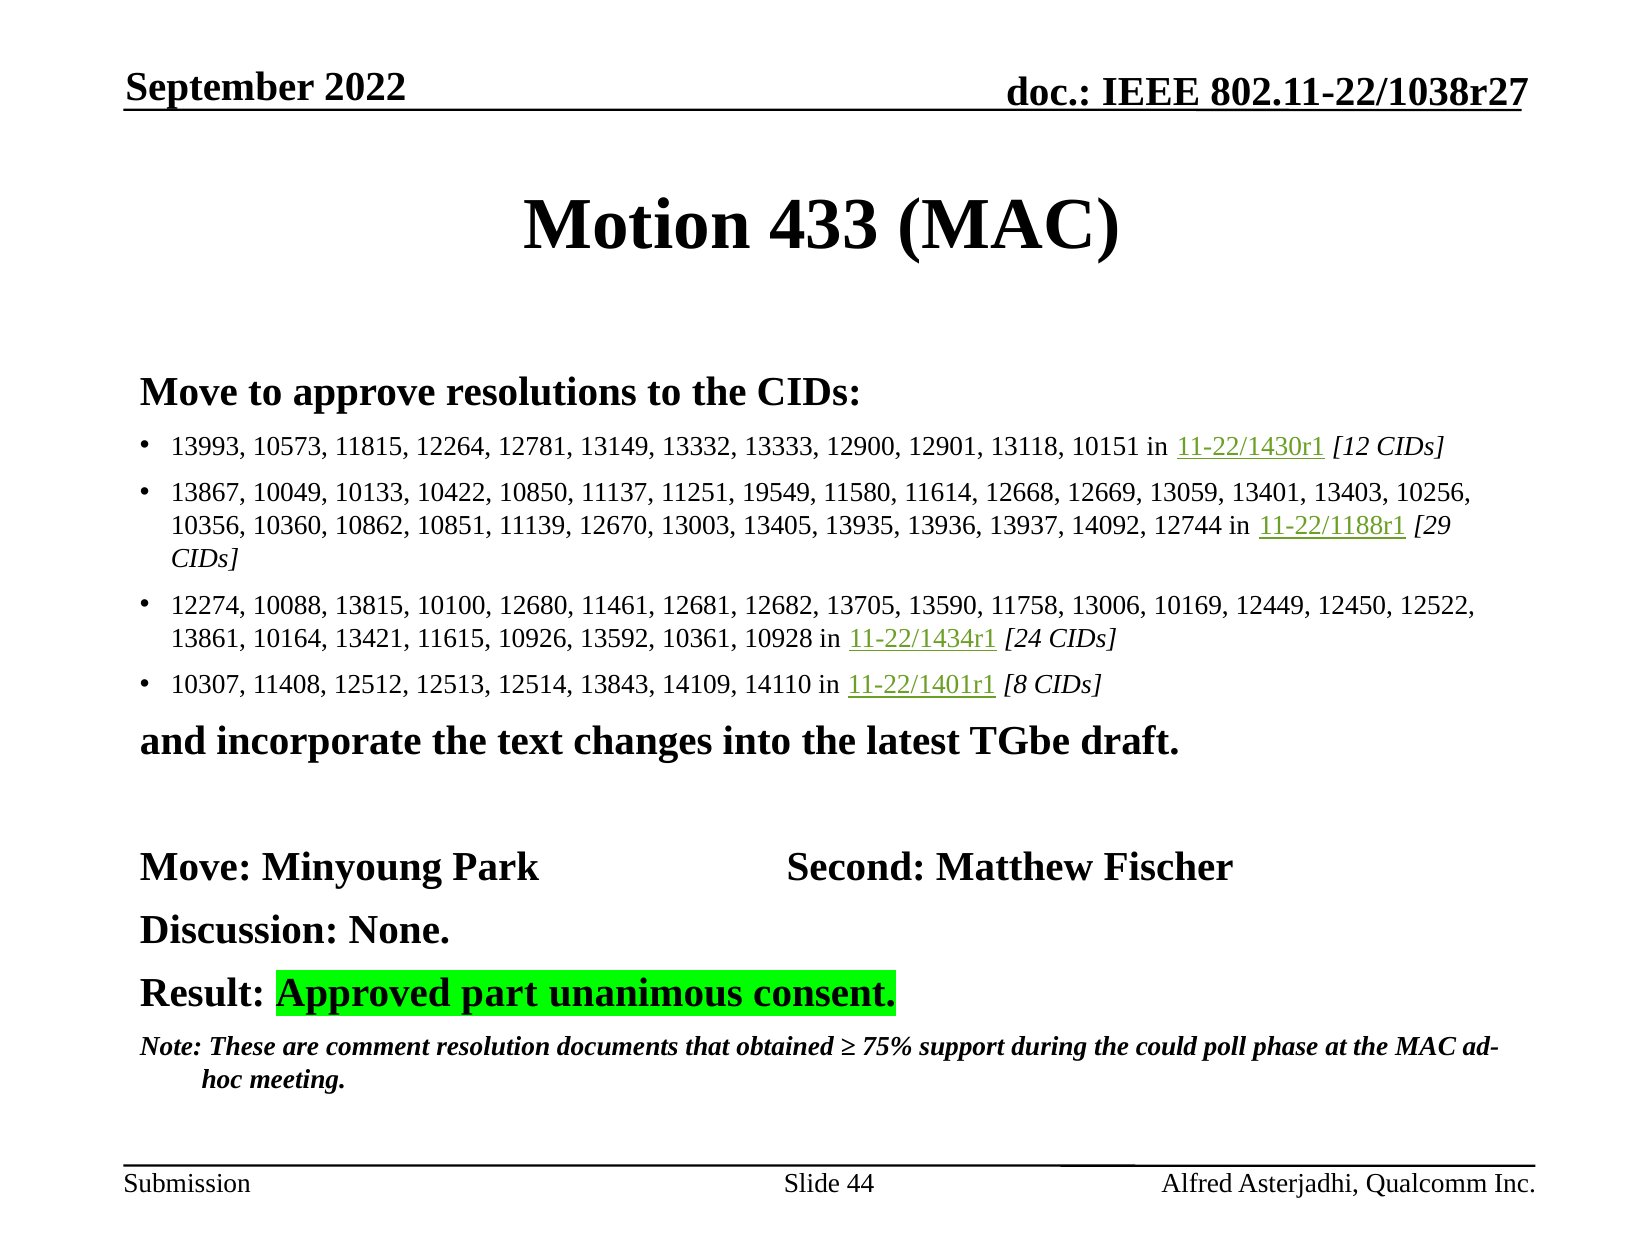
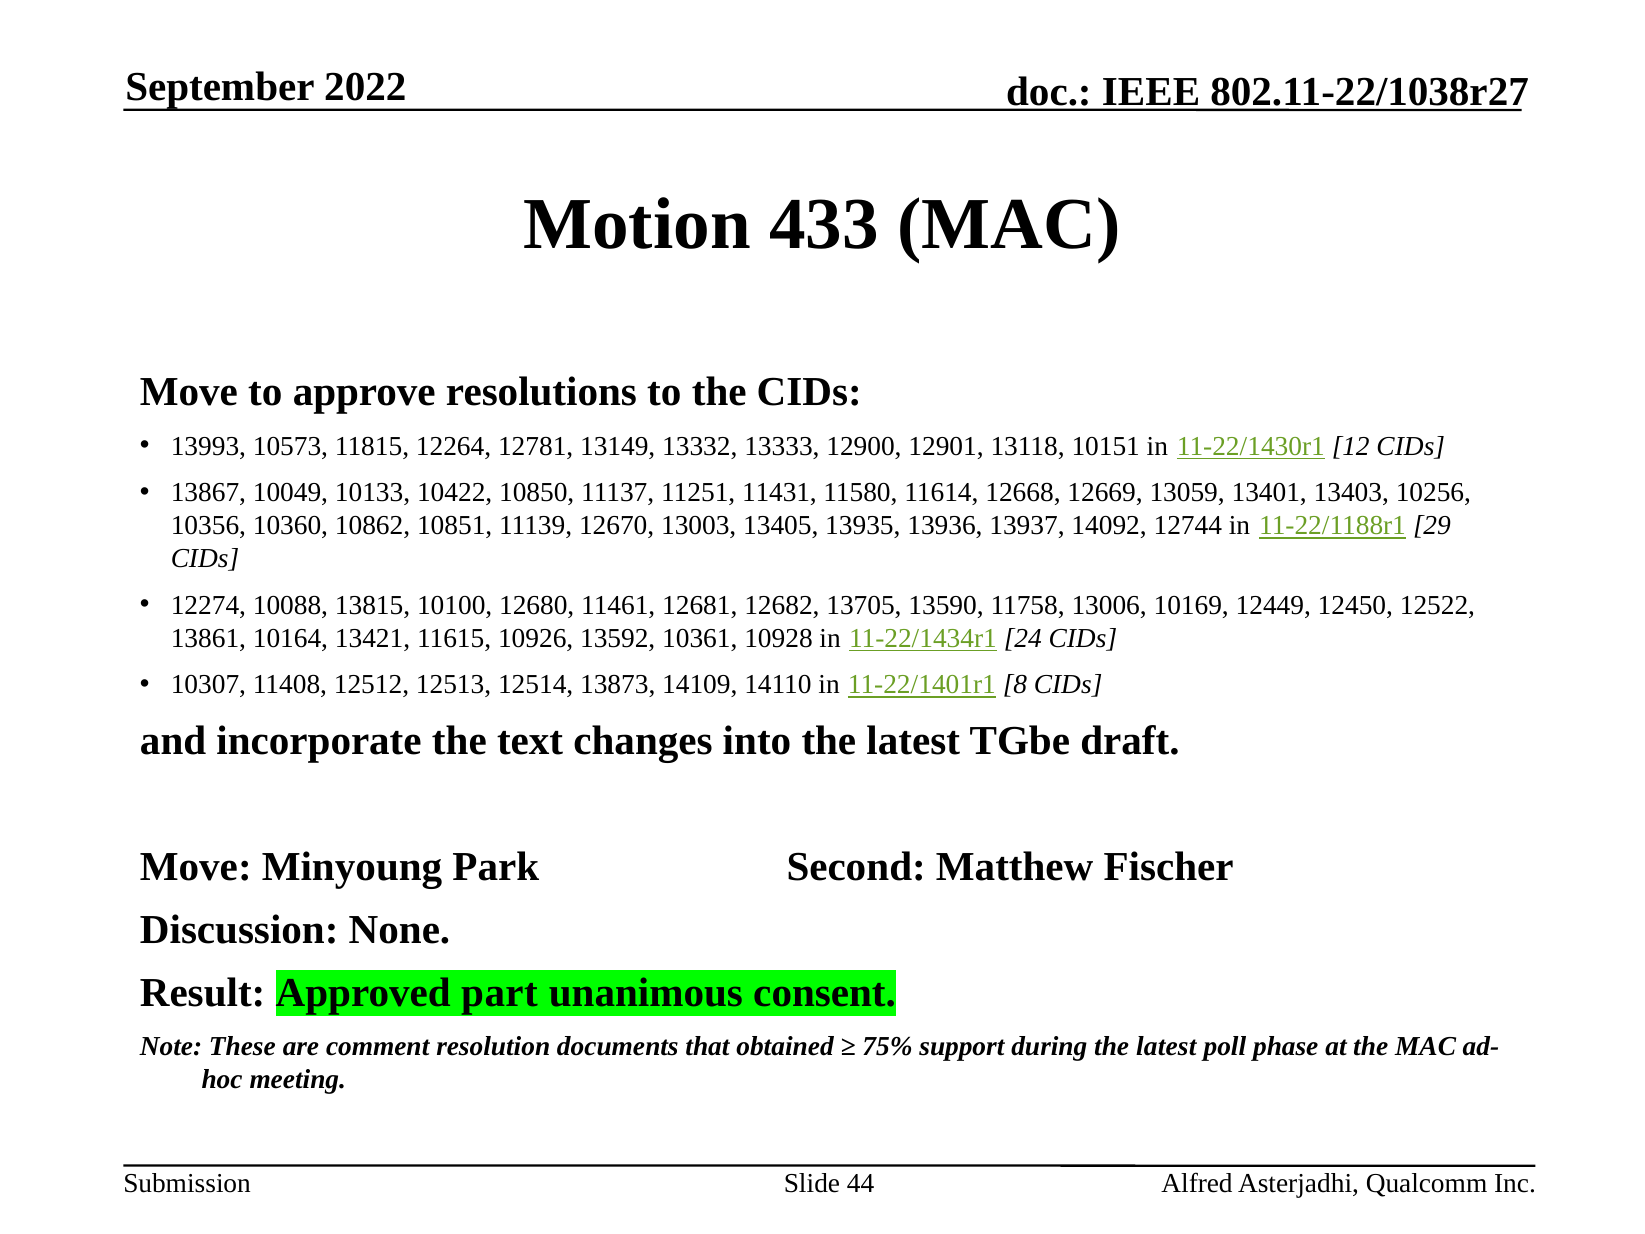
19549: 19549 -> 11431 (779, 493)
13843: 13843 -> 13873 (618, 685)
during the could: could -> latest (1166, 1047)
